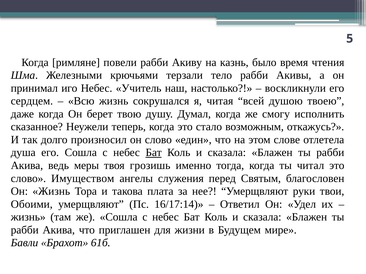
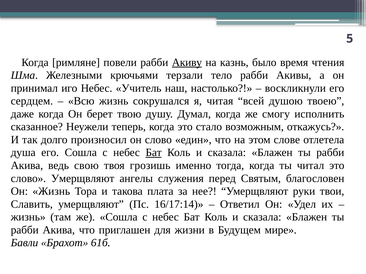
Акиву underline: none -> present (187, 62)
меры: меры -> свою (86, 166)
слово Имуществом: Имуществом -> Умерщвляют (83, 179)
Обоими: Обоими -> Славить (32, 204)
